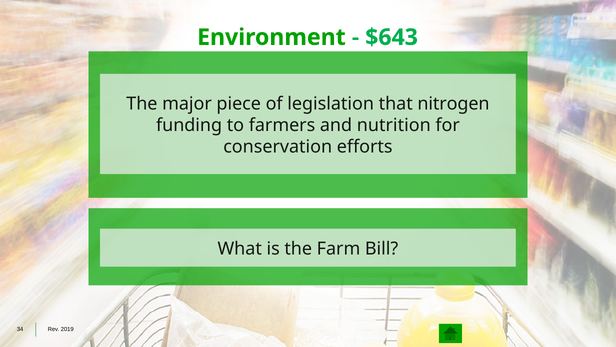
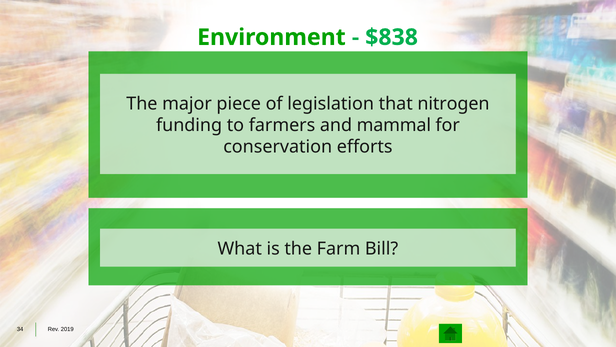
$643: $643 -> $838 (392, 37)
nutrition: nutrition -> mammal (394, 125)
